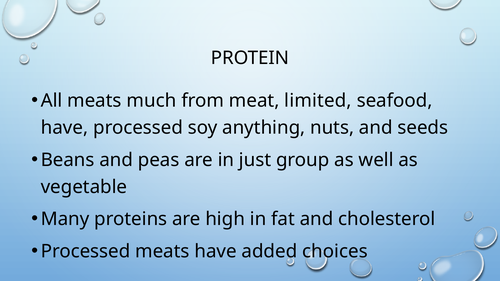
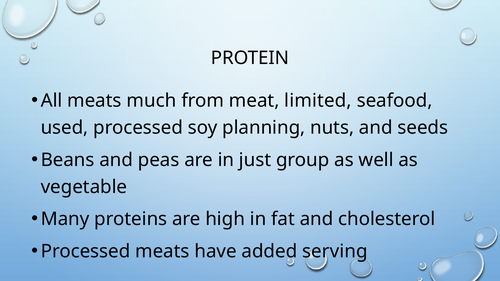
have: have -> used (65, 128)
anything: anything -> planning (264, 128)
choices: choices -> serving (335, 251)
